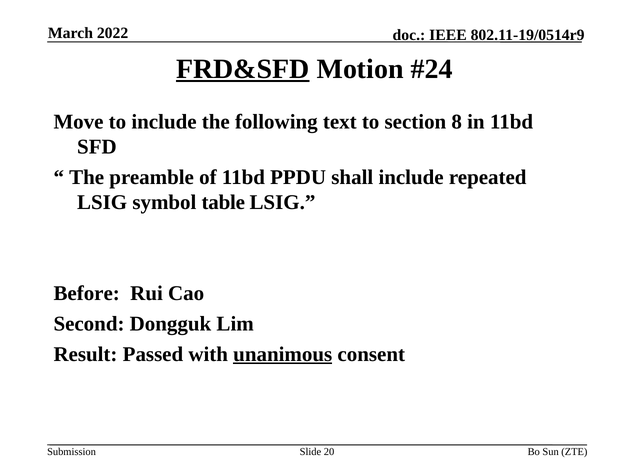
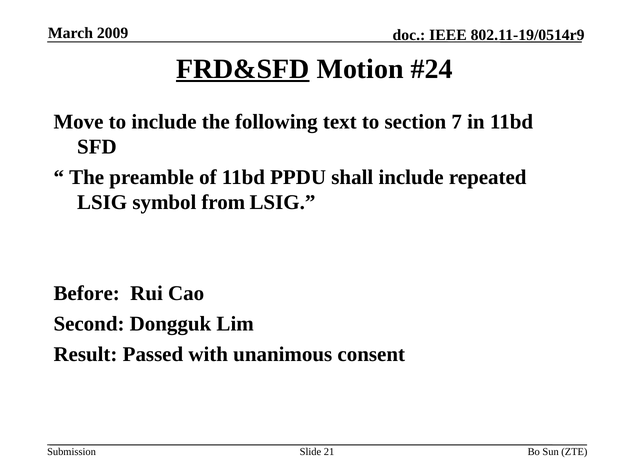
2022: 2022 -> 2009 (113, 33)
8: 8 -> 7 (457, 122)
table: table -> from (223, 203)
unanimous underline: present -> none (283, 355)
20: 20 -> 21 (329, 452)
